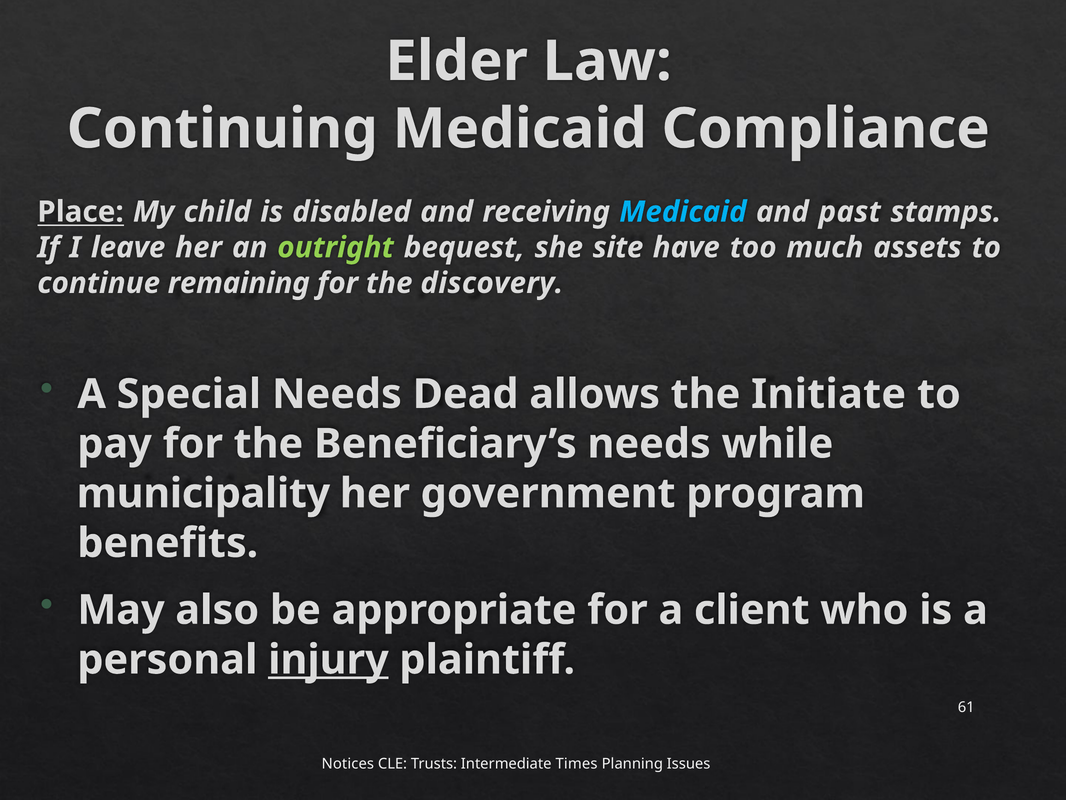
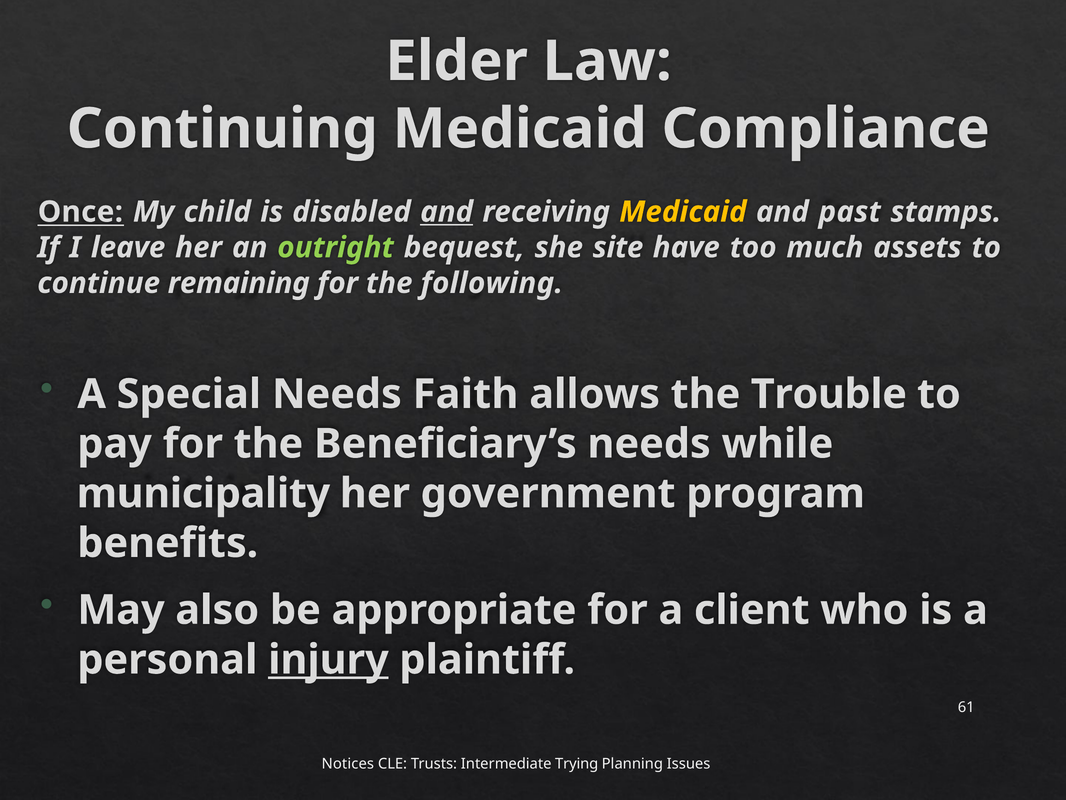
Place: Place -> Once (80, 212)
and underline: none -> present (447, 212)
Medicaid colour: light blue -> yellow (683, 212)
discovery: discovery -> following (492, 283)
Dead: Dead -> Faith (465, 394)
Initiate: Initiate -> Trouble (829, 394)
Times: Times -> Trying (577, 763)
